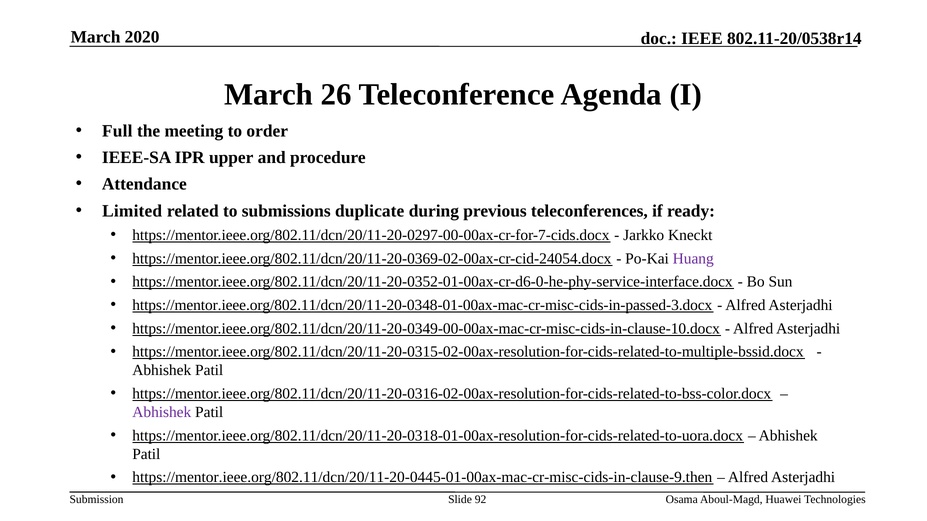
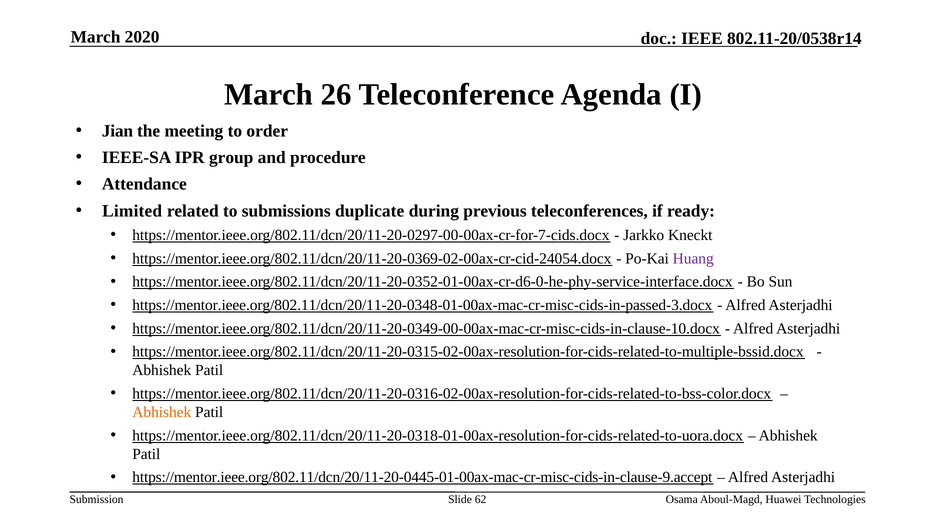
Full: Full -> Jian (117, 131)
upper: upper -> group (231, 158)
Abhishek colour: purple -> orange (162, 413)
https://mentor.ieee.org/802.11/dcn/20/11-20-0445-01-00ax-mac-cr-misc-cids-in-clause-9.then: https://mentor.ieee.org/802.11/dcn/20/11-20-0445-01-00ax-mac-cr-misc-cids-in-clause-9.then -> https://mentor.ieee.org/802.11/dcn/20/11-20-0445-01-00ax-mac-cr-misc-cids-in-clause-9.accept (422, 478)
92: 92 -> 62 (481, 500)
